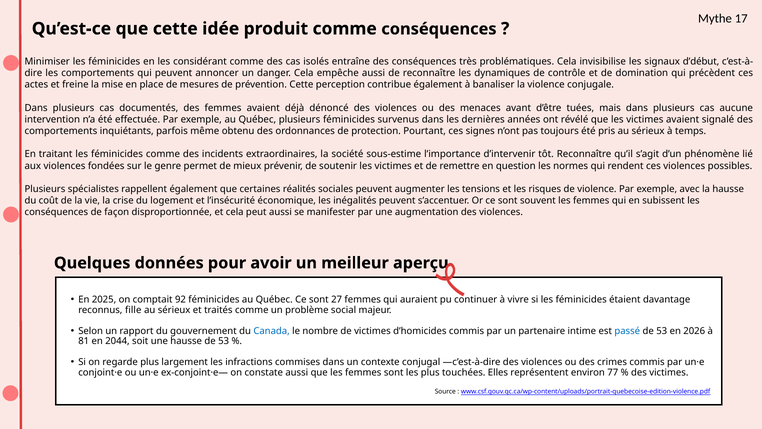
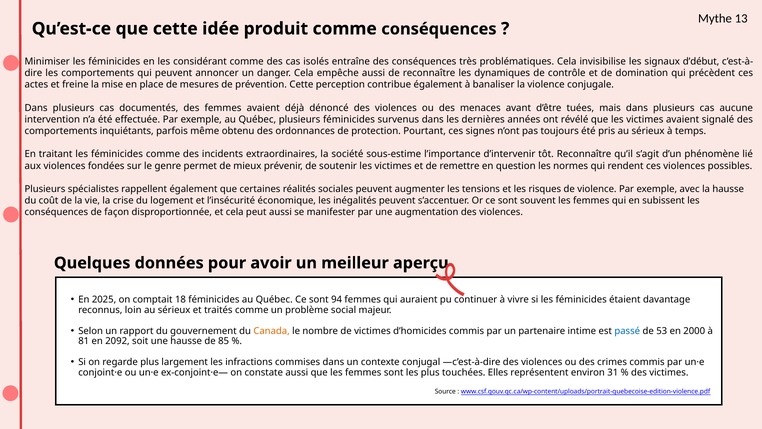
17: 17 -> 13 (741, 19)
92: 92 -> 18 (180, 299)
27: 27 -> 94 (337, 299)
fille: fille -> loin (133, 310)
Canada colour: blue -> orange (272, 331)
2026: 2026 -> 2000 (694, 331)
2044: 2044 -> 2092 (117, 341)
hausse de 53: 53 -> 85 (224, 341)
77: 77 -> 31 (613, 372)
